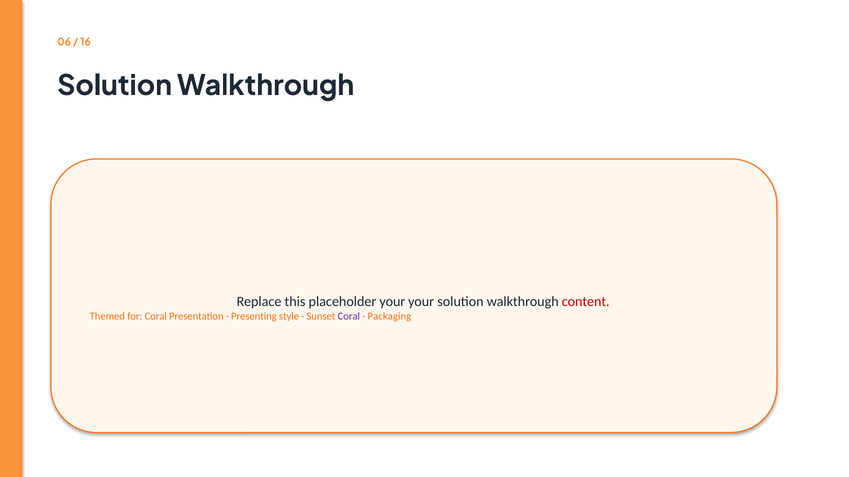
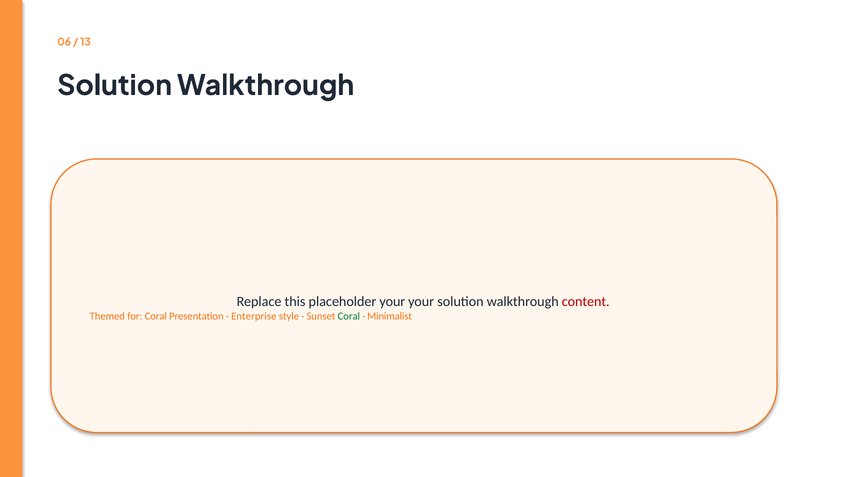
16: 16 -> 13 (86, 42)
Presenting: Presenting -> Enterprise (254, 316)
Coral colour: purple -> green (349, 316)
Packaging: Packaging -> Minimalist (390, 316)
